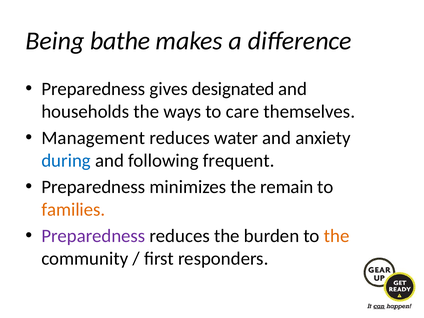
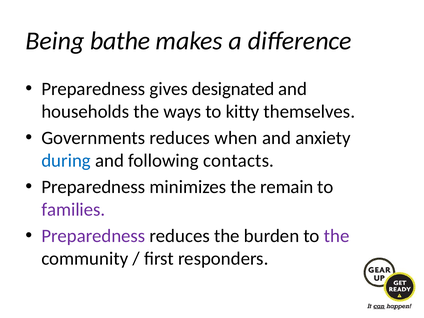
care: care -> kitty (242, 112)
Management: Management -> Governments (93, 138)
water: water -> when (236, 138)
frequent: frequent -> contacts (239, 161)
families colour: orange -> purple (73, 210)
the colour: orange -> purple (337, 236)
